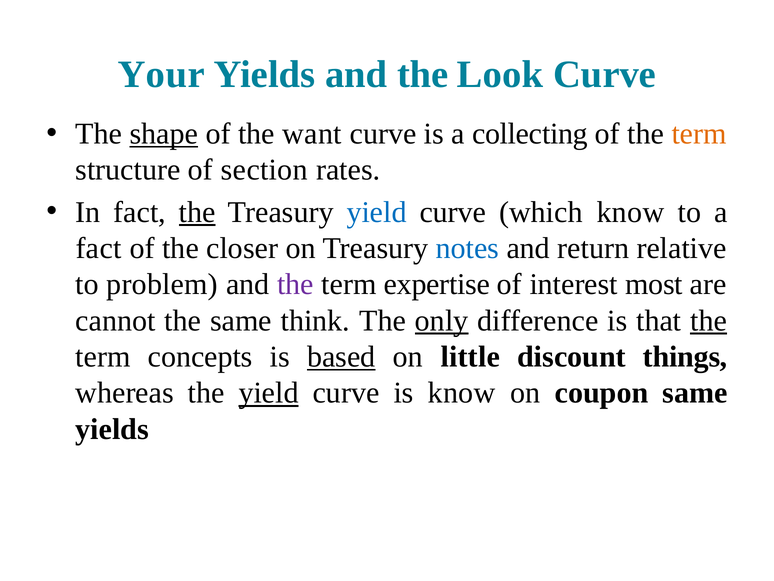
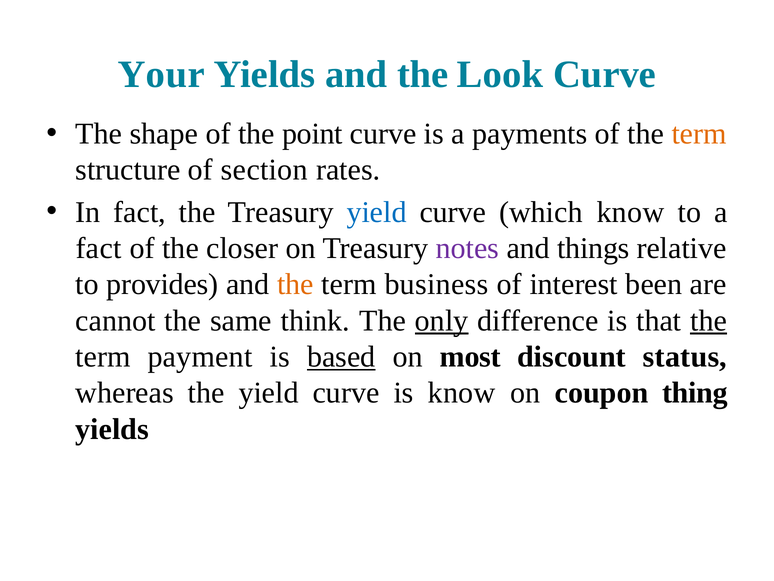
shape underline: present -> none (164, 134)
want: want -> point (312, 134)
collecting: collecting -> payments (530, 134)
the underline: present -> none (197, 212)
notes colour: blue -> purple (467, 248)
return: return -> things (593, 248)
problem: problem -> provides (162, 284)
the colour: purple -> orange (295, 284)
expertise: expertise -> business (437, 284)
most: most -> been (654, 284)
concepts: concepts -> payment (200, 357)
little: little -> most (470, 357)
things: things -> status (685, 357)
yield underline: present -> none (269, 393)
coupon same: same -> thing (695, 393)
